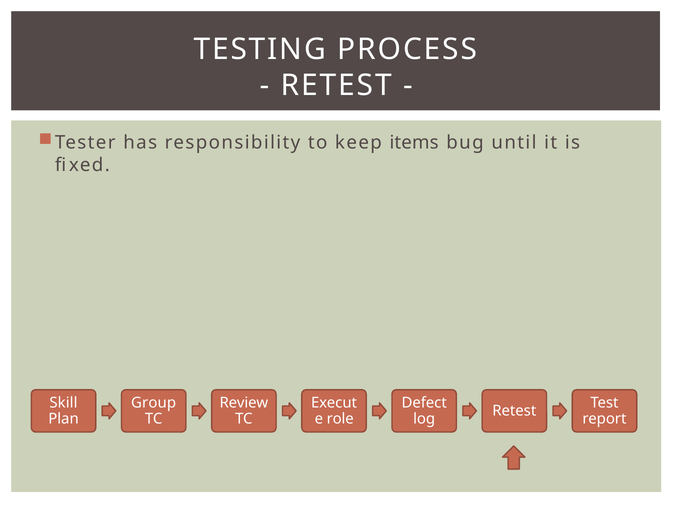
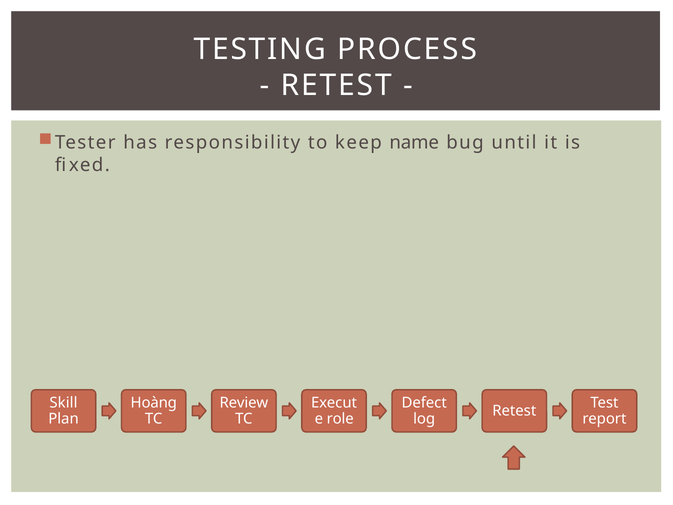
items: items -> name (414, 142)
Group: Group -> Hoàng (154, 402)
